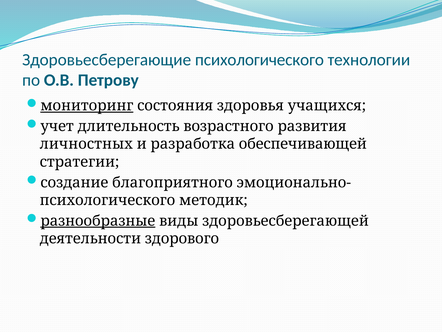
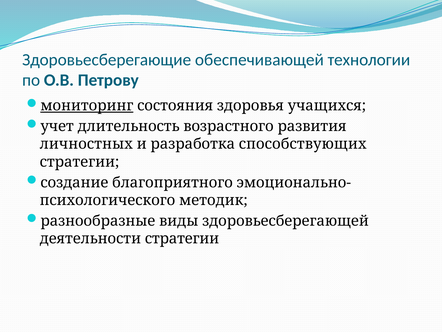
Здоровьесберегающие психологического: психологического -> обеспечивающей (259, 60)
обеспечивающей: обеспечивающей -> способствующих (303, 144)
разнообразные underline: present -> none (98, 221)
деятельности здорового: здорового -> стратегии (182, 238)
